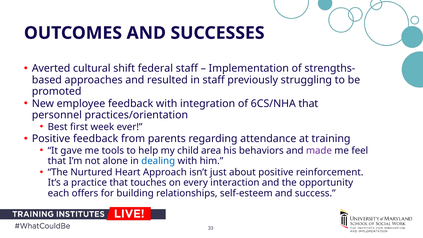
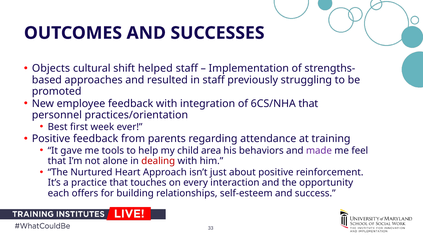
Averted: Averted -> Objects (51, 68)
federal: federal -> helped (155, 68)
dealing colour: blue -> red (158, 161)
